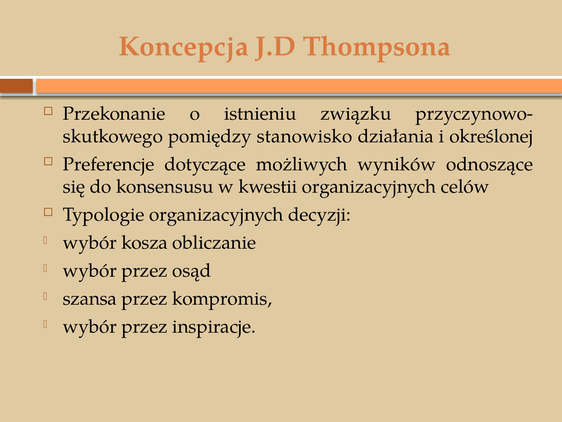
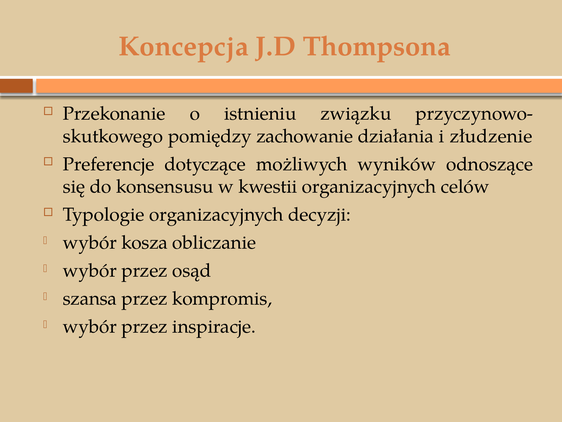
stanowisko: stanowisko -> zachowanie (305, 136)
określonej: określonej -> złudzenie (491, 136)
